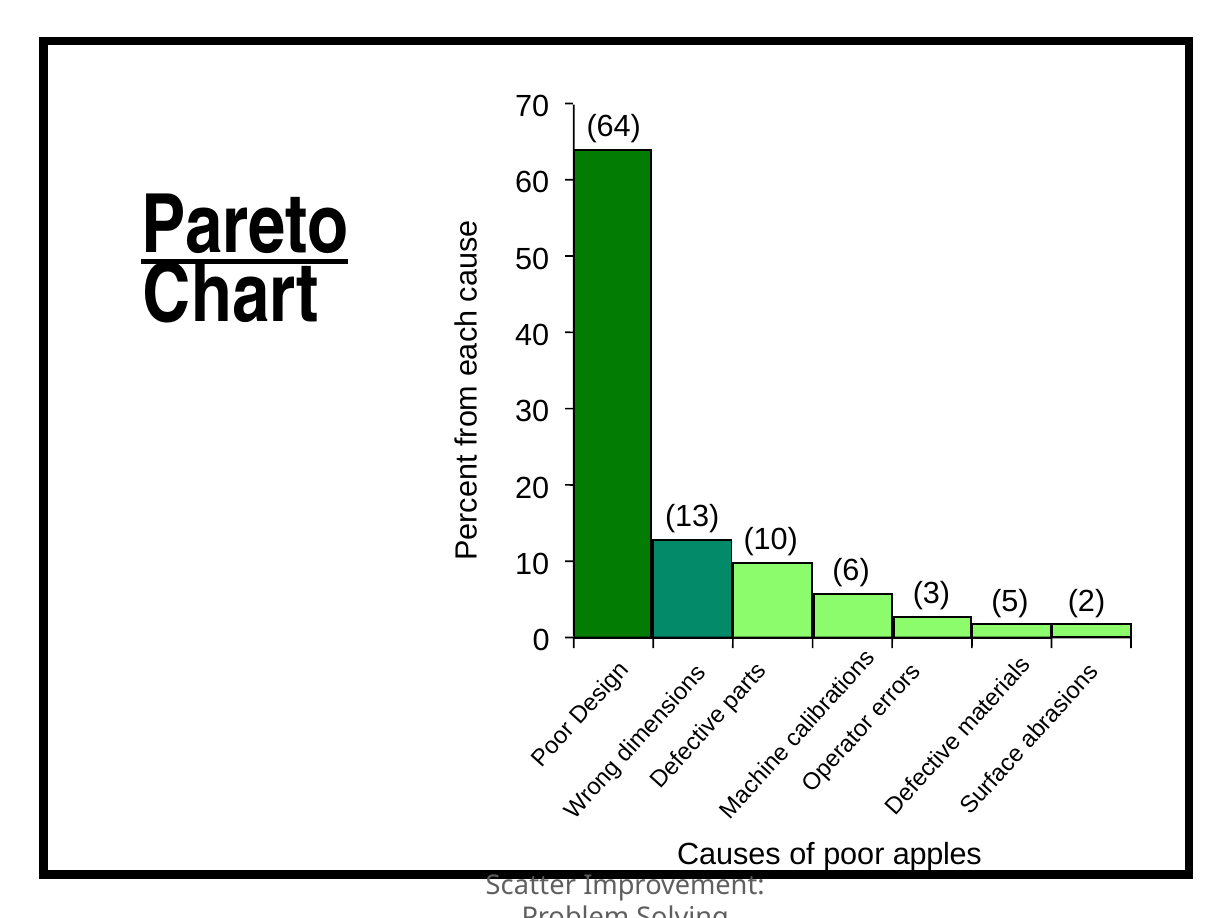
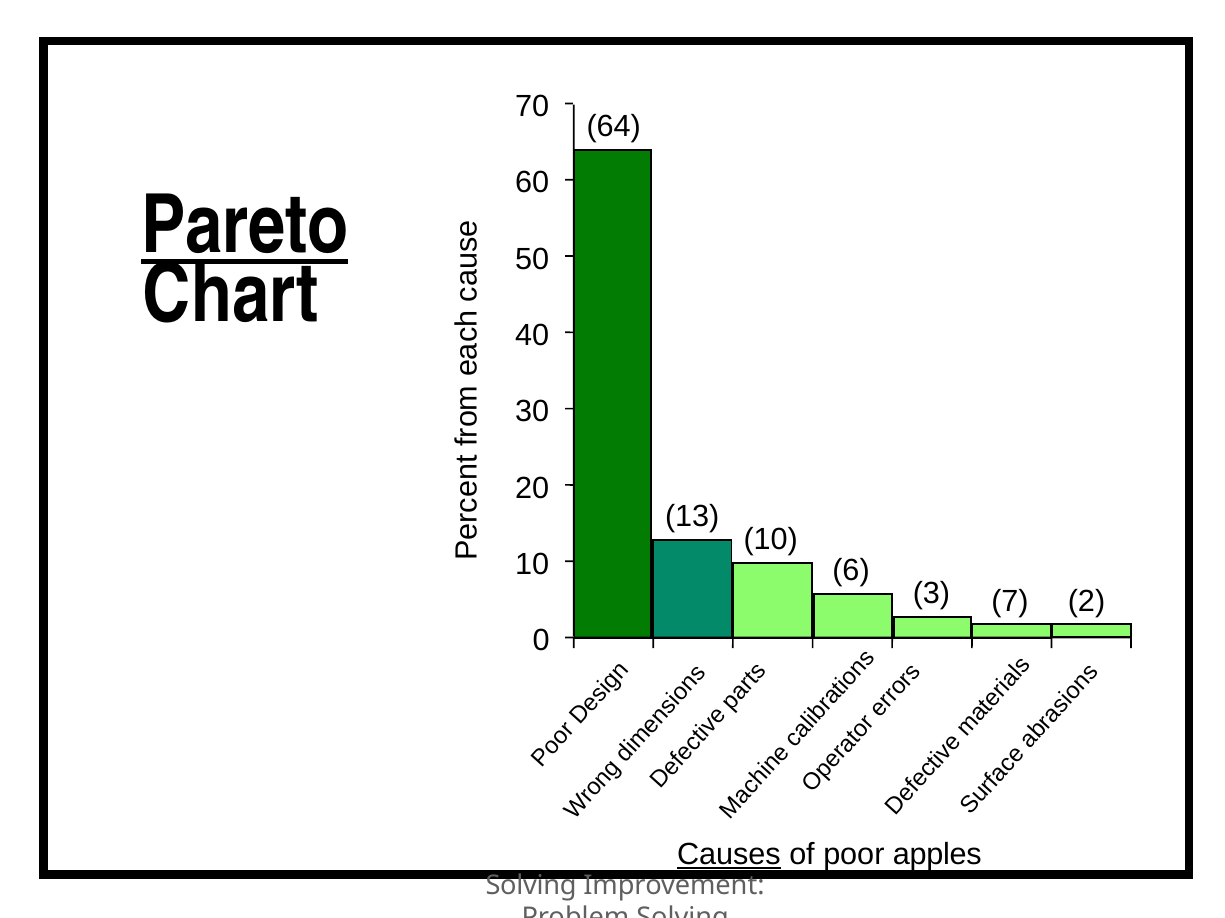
5: 5 -> 7 (1010, 601)
Causes underline: none -> present (729, 855)
Scatter: Scatter -> Solving (531, 886)
